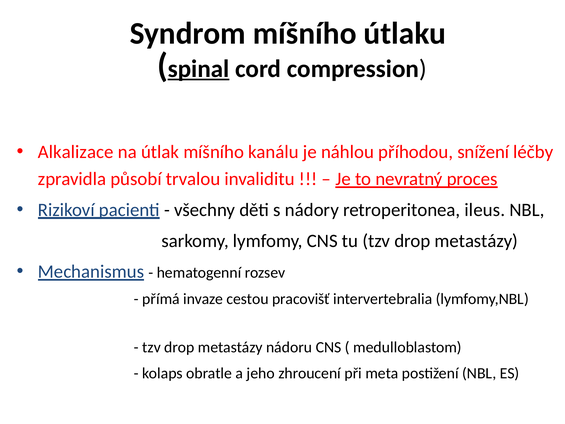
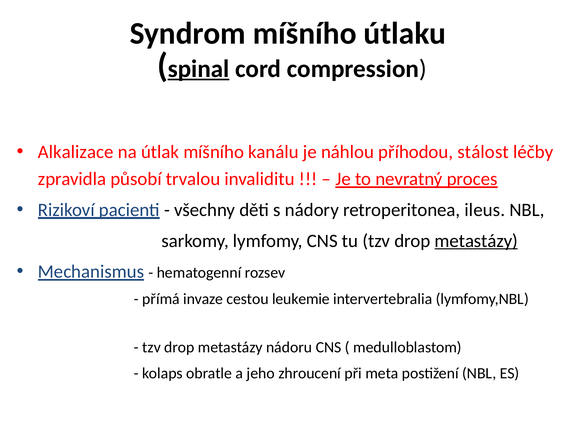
snížení: snížení -> stálost (483, 152)
metastázy underline: none -> present (476, 241)
pracovišť: pracovišť -> leukemie (301, 299)
